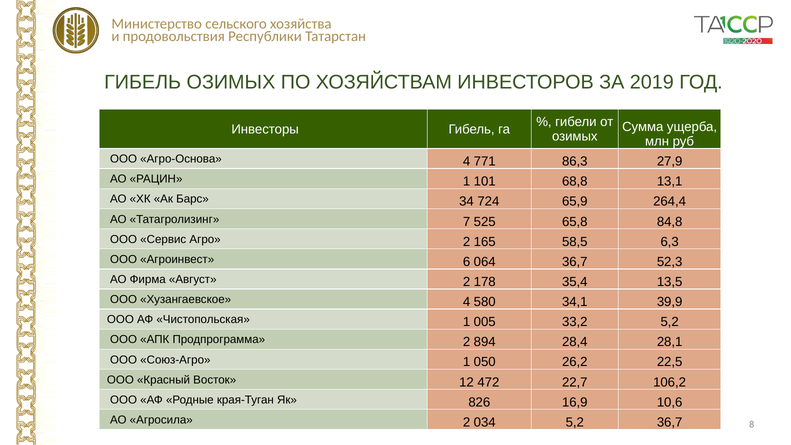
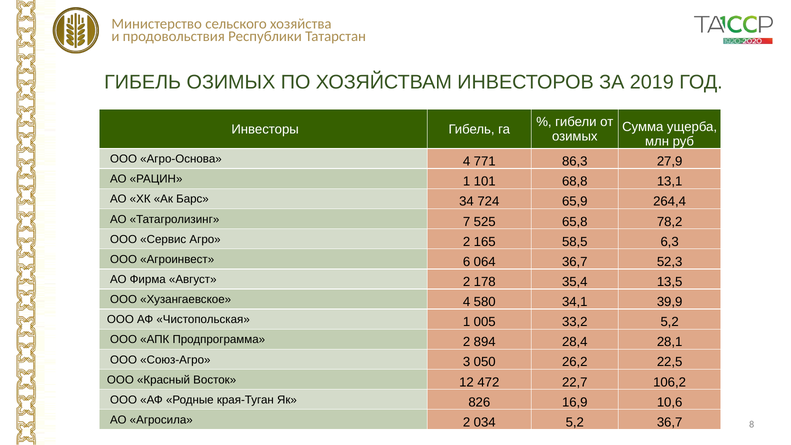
84,8: 84,8 -> 78,2 (670, 222)
Союз-Агро 1: 1 -> 3 (467, 362)
